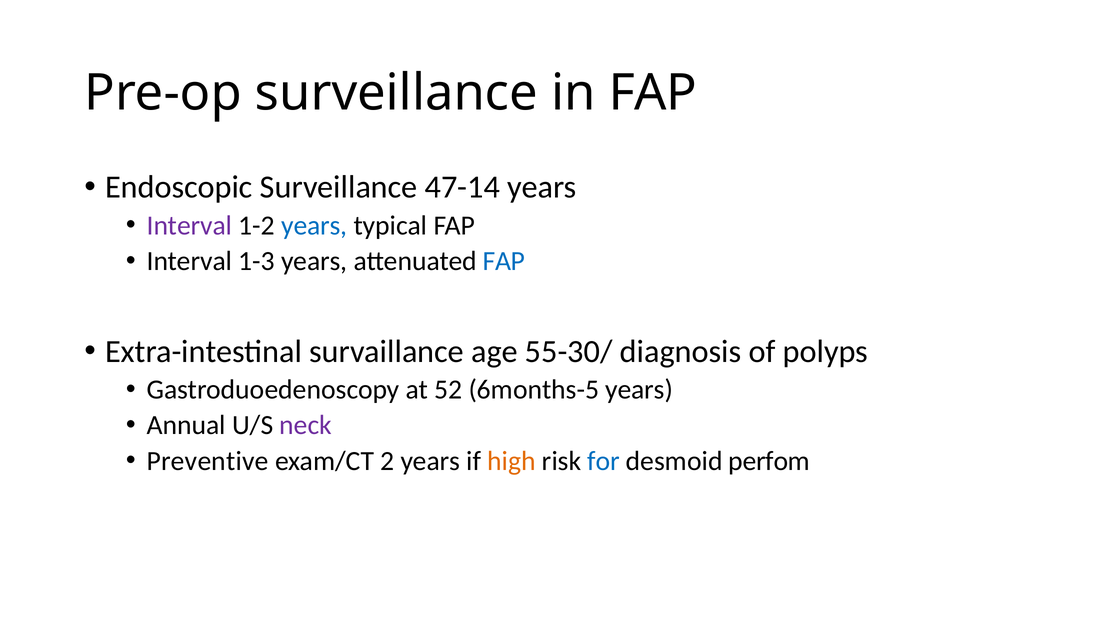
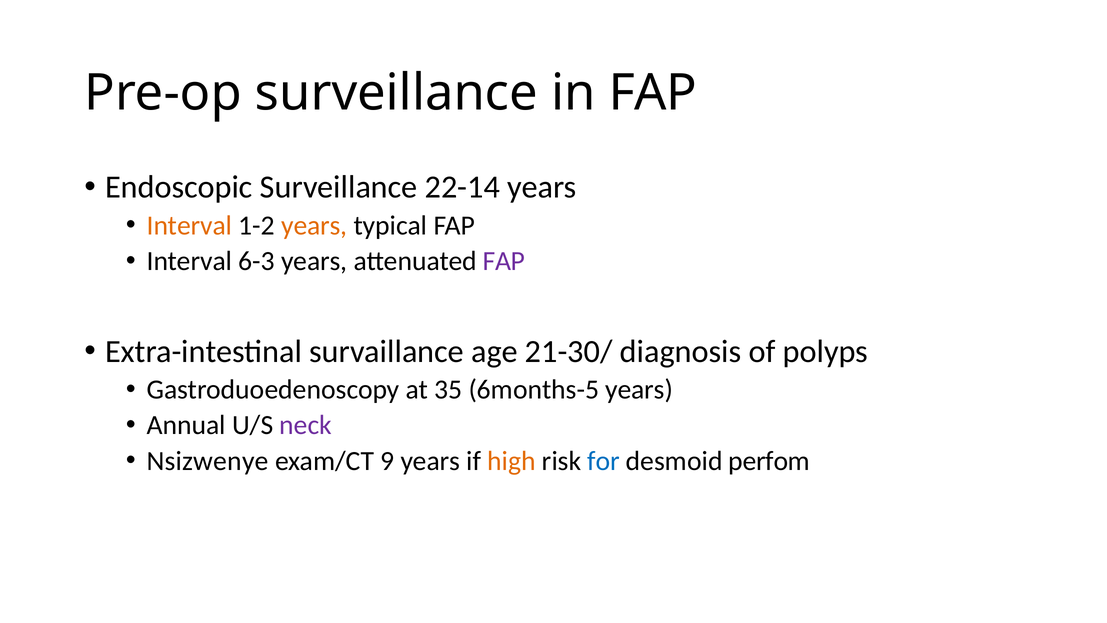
47-14: 47-14 -> 22-14 (462, 187)
Interval colour: purple -> orange (189, 225)
years colour: blue -> orange (314, 225)
1-3: 1-3 -> 6-3 (257, 261)
FAP colour: blue -> purple (504, 261)
55-30/: 55-30/ -> 21-30/ (569, 351)
52: 52 -> 35 (448, 389)
Preventive: Preventive -> Nsizwenye (208, 461)
2: 2 -> 9 (387, 461)
